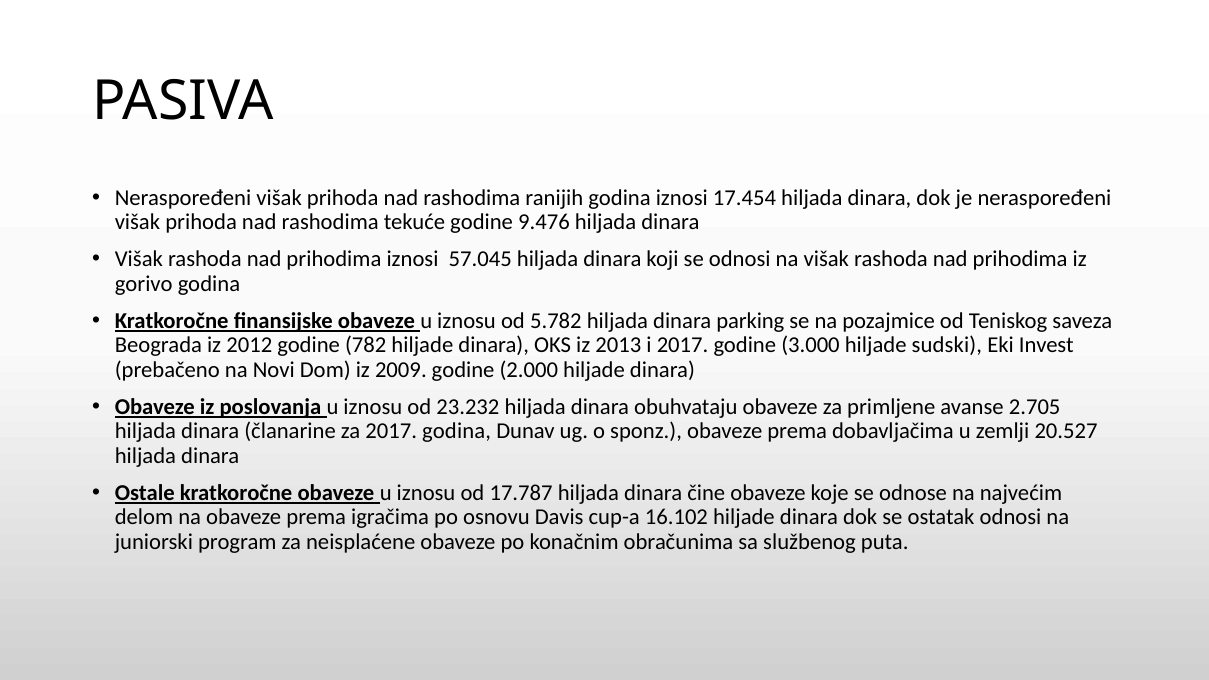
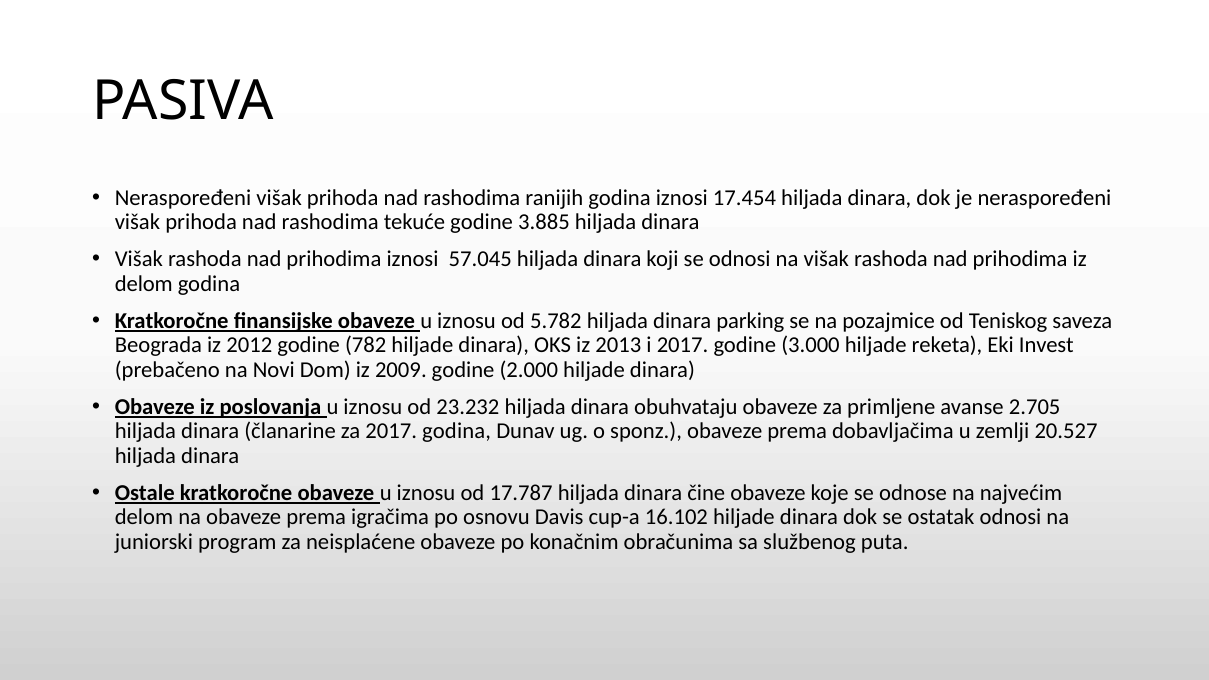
9.476: 9.476 -> 3.885 (544, 222)
gorivo: gorivo -> delom (144, 284)
sudski: sudski -> reketa (947, 345)
